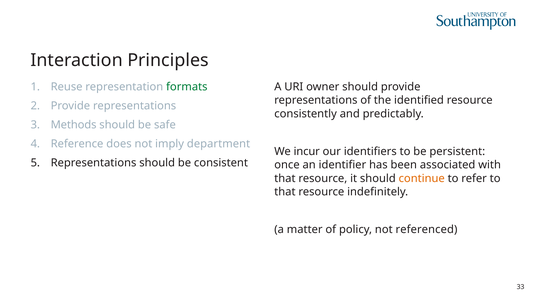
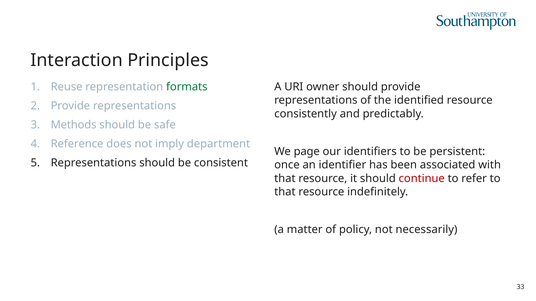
incur: incur -> page (307, 152)
continue colour: orange -> red (422, 179)
referenced: referenced -> necessarily (426, 230)
